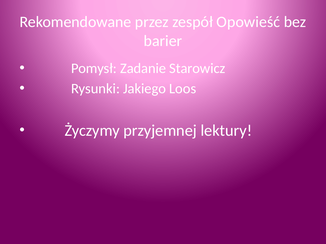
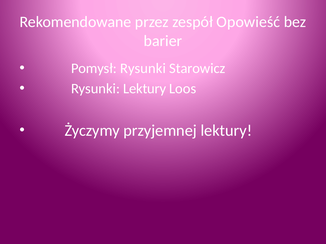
Pomysł Zadanie: Zadanie -> Rysunki (143, 68)
Rysunki Jakiego: Jakiego -> Lektury (145, 89)
